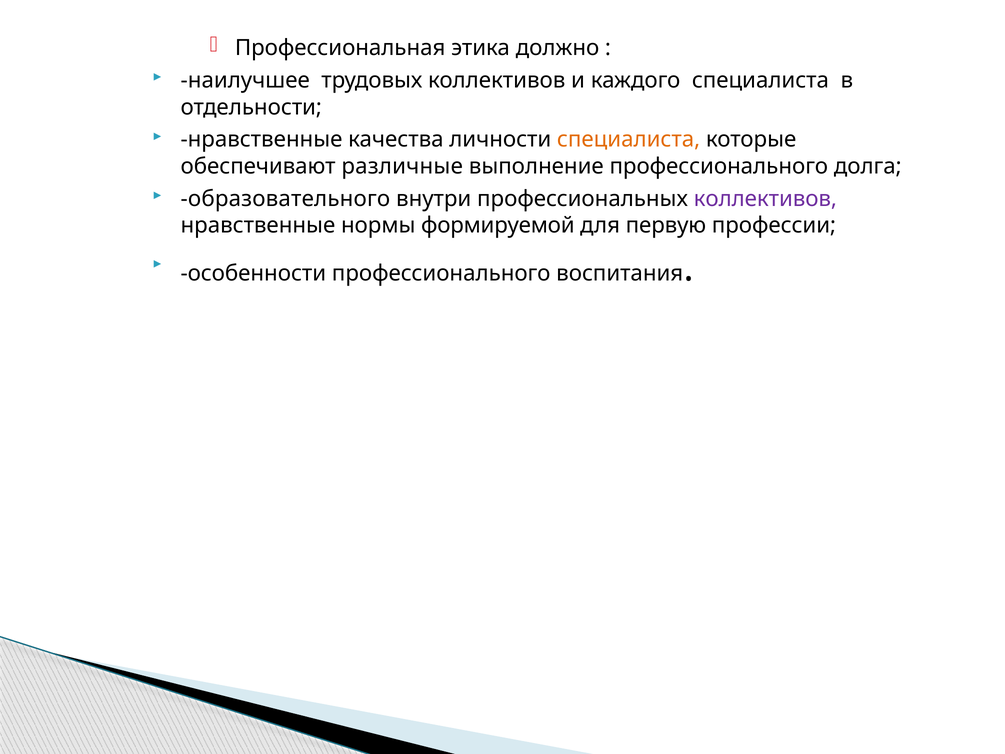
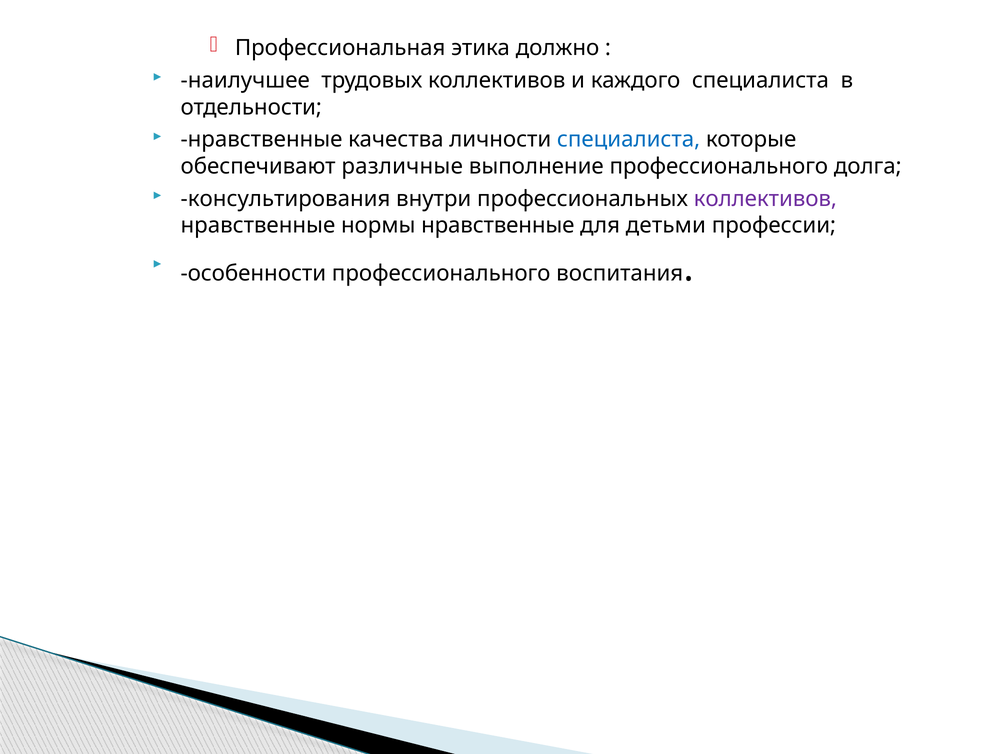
специалиста colour: orange -> blue (629, 139)
образовательного: образовательного -> консультирования (286, 199)
нормы формируемой: формируемой -> нравственные (498, 225)
первую: первую -> детьми (666, 225)
